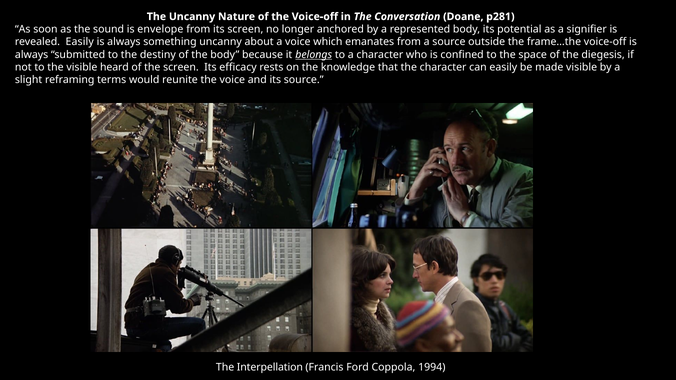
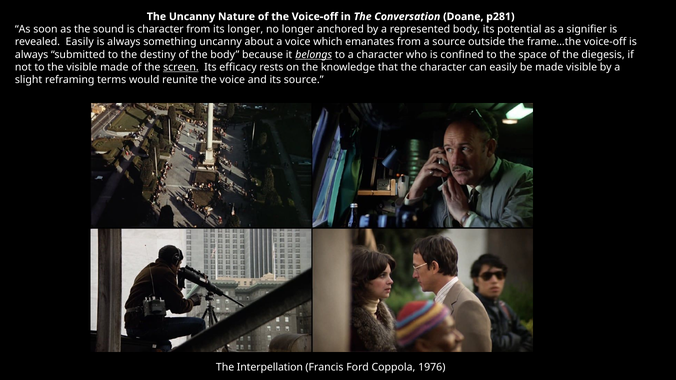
is envelope: envelope -> character (160, 29)
its screen: screen -> longer (245, 29)
visible heard: heard -> made (114, 67)
screen underline: none -> present (181, 67)
1994: 1994 -> 1976 (432, 367)
